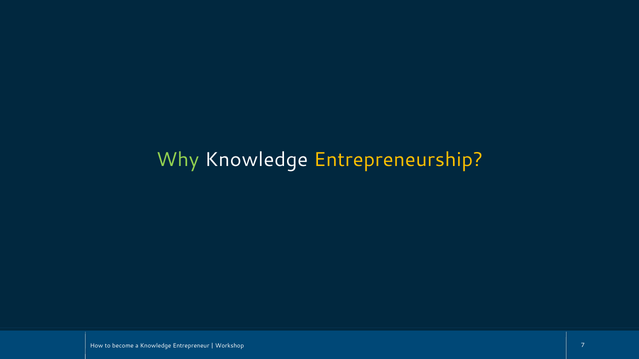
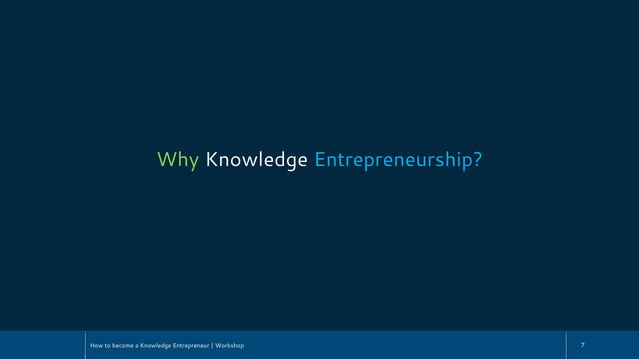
Entrepreneurship colour: yellow -> light blue (398, 160)
